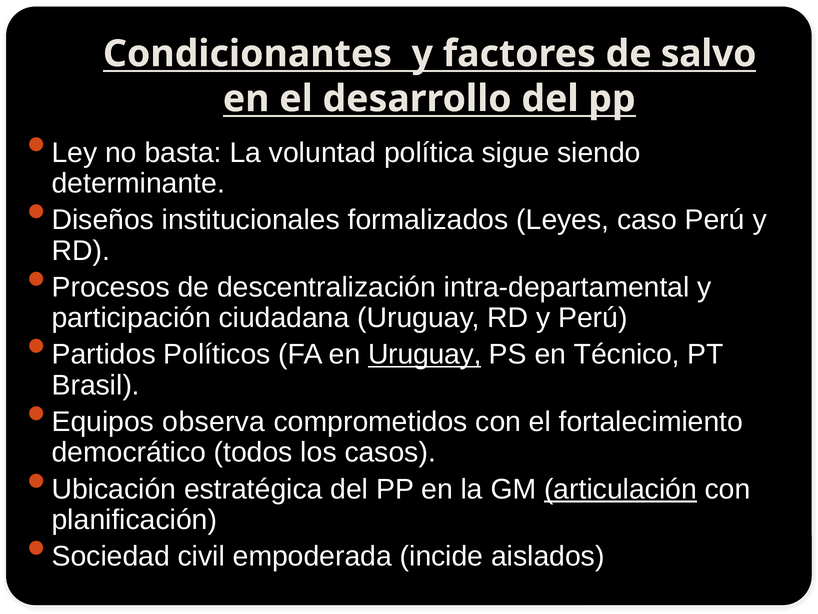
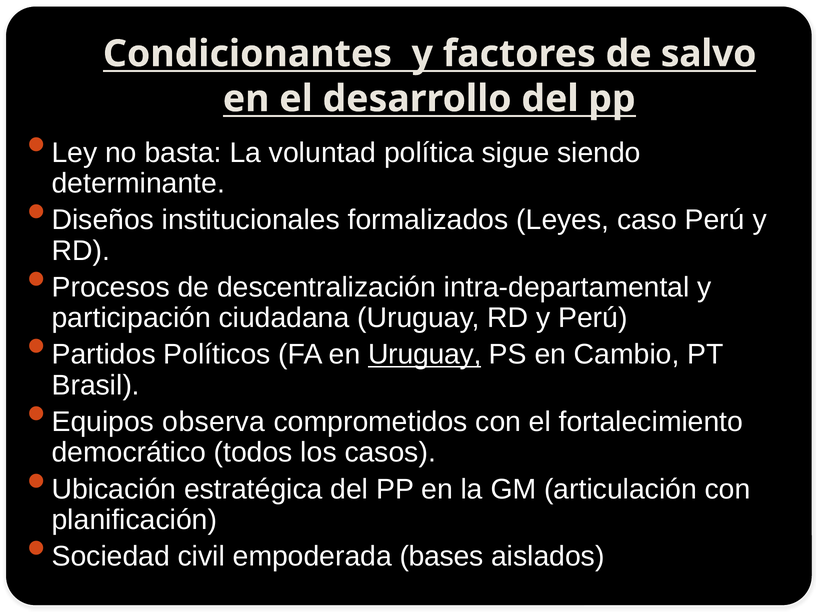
Técnico: Técnico -> Cambio (627, 354)
articulación underline: present -> none (620, 489)
incide: incide -> bases (442, 556)
